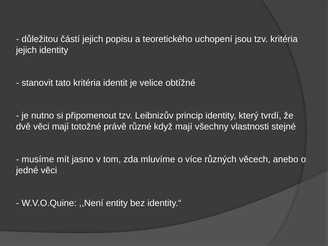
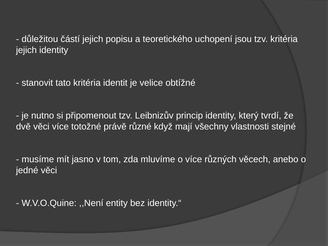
věci mají: mají -> více (60, 127)
